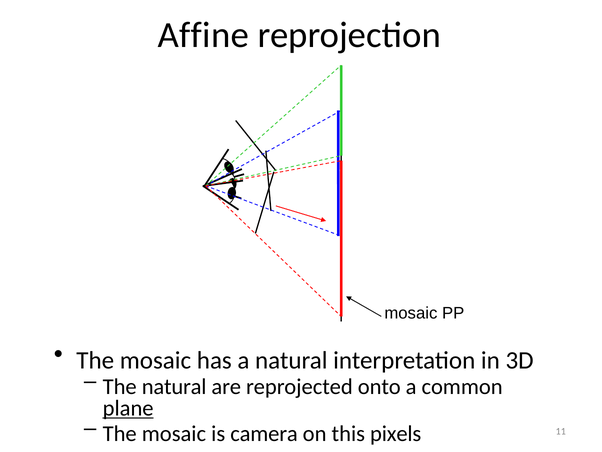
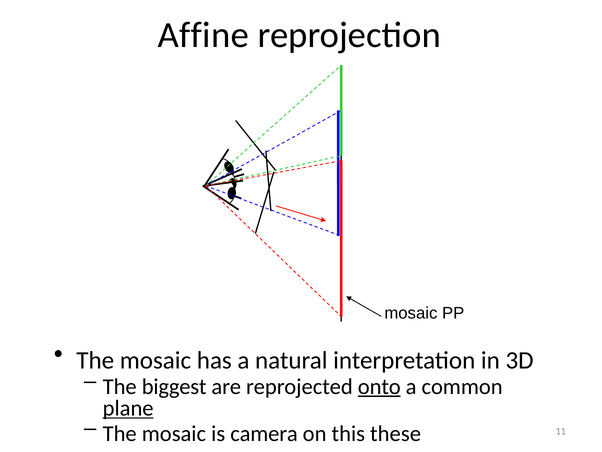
The natural: natural -> biggest (174, 386)
onto underline: none -> present (379, 386)
pixels: pixels -> these (396, 433)
